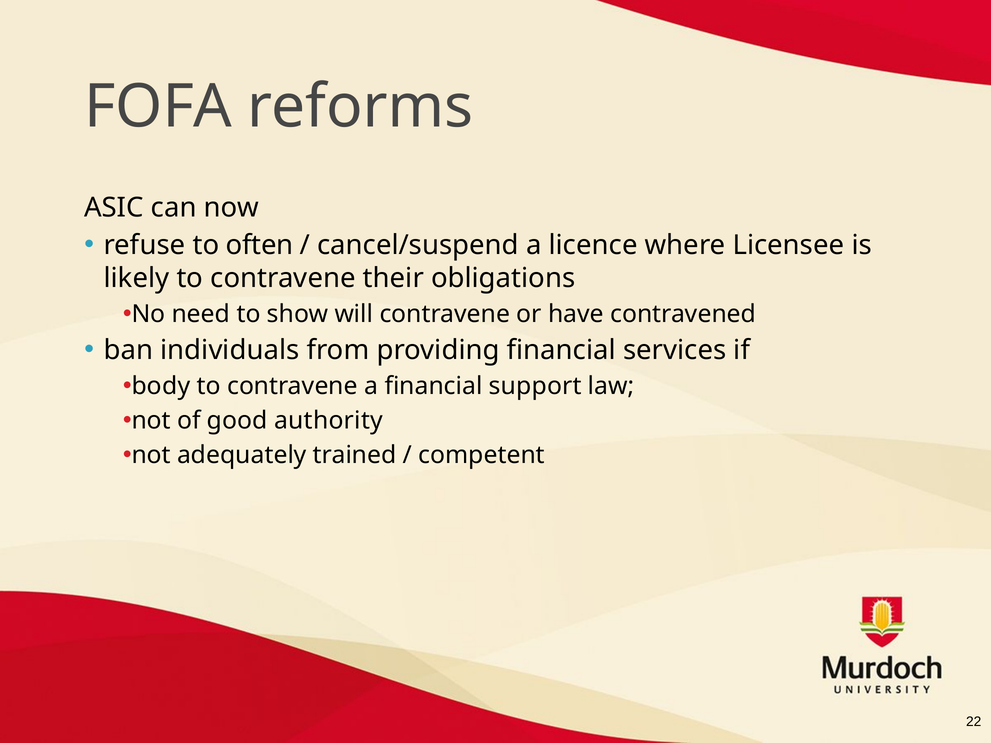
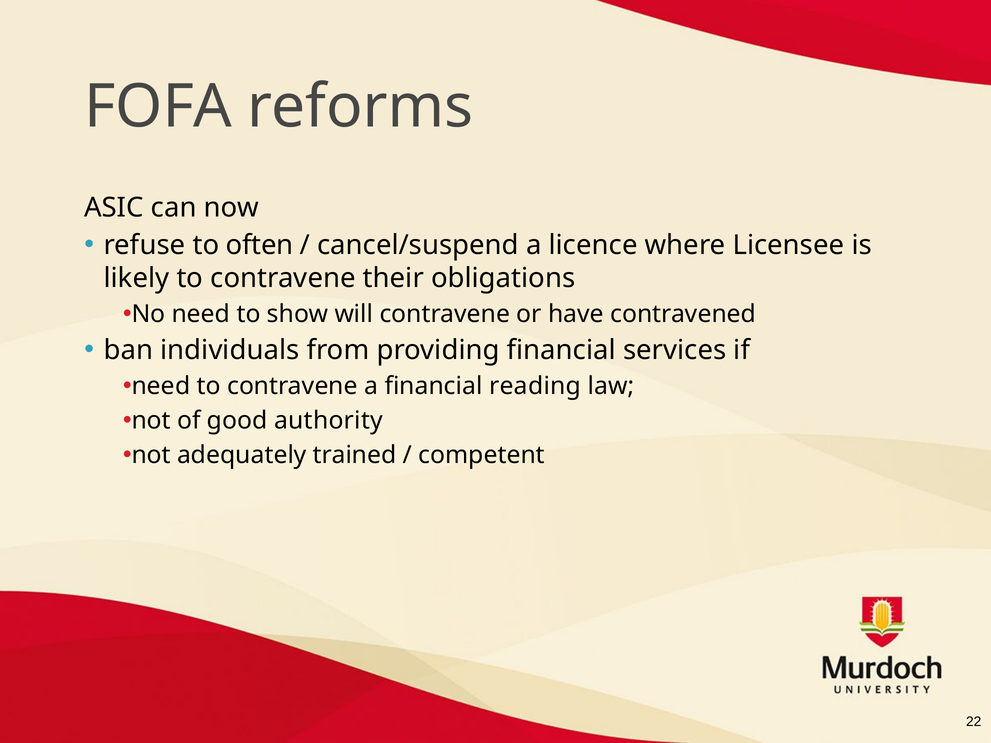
body: body -> need (161, 386)
support: support -> reading (535, 386)
